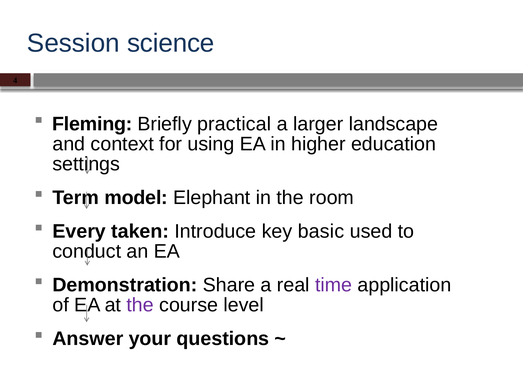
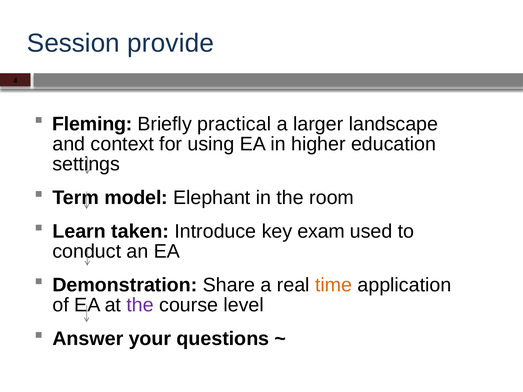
science: science -> provide (171, 43)
Every: Every -> Learn (79, 231)
basic: basic -> exam (321, 231)
time colour: purple -> orange (334, 285)
